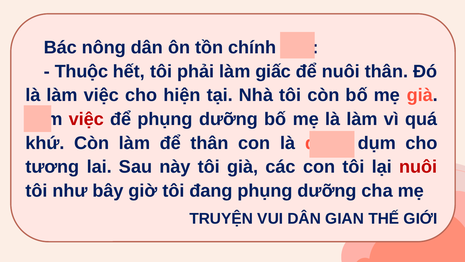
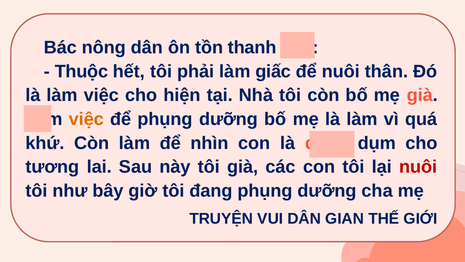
chính: chính -> thanh (252, 47)
việc colour: red -> orange (86, 119)
để thân: thân -> nhìn (210, 143)
